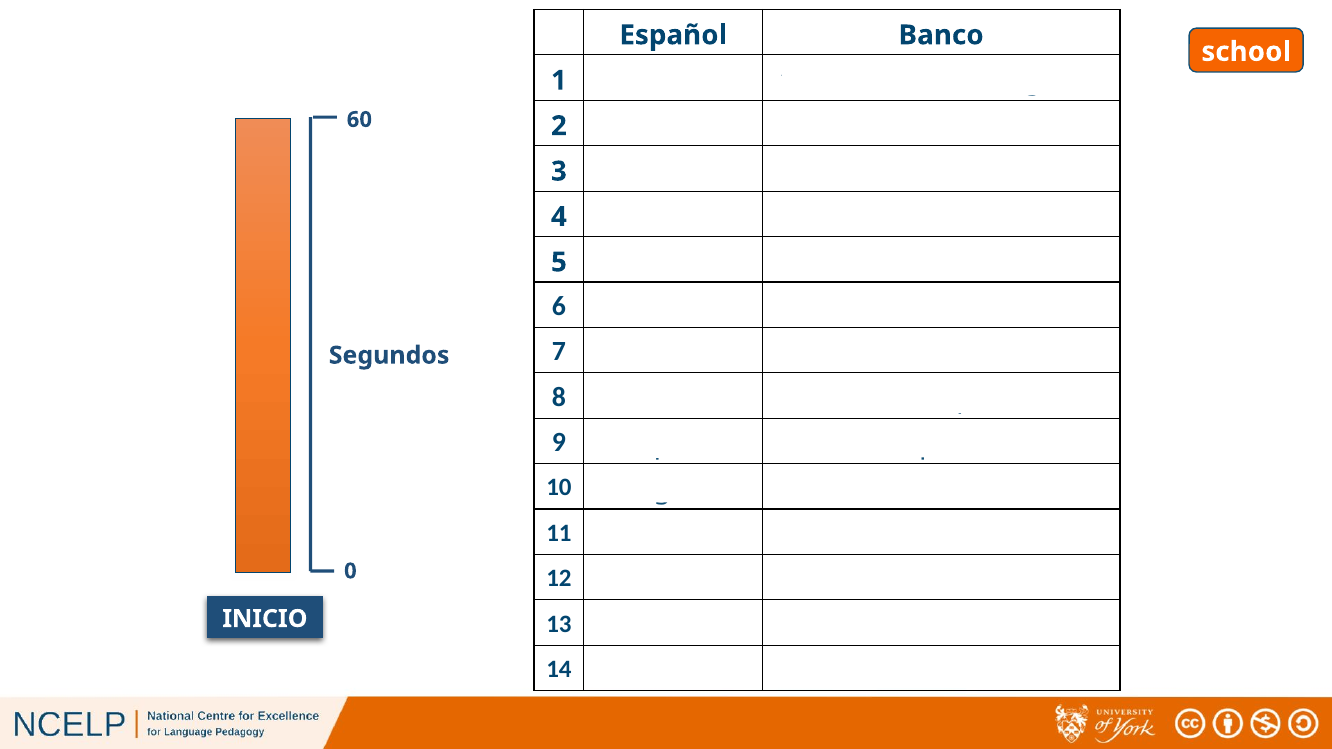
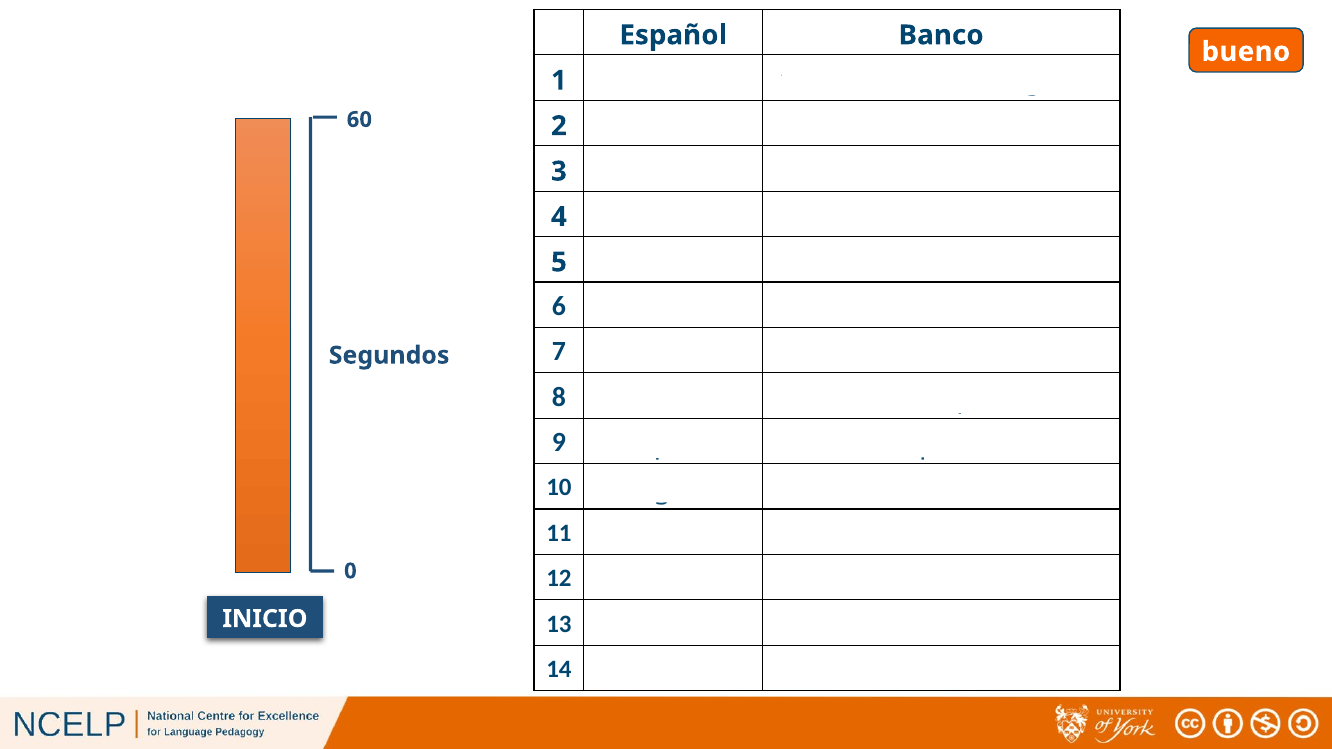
school: school -> bueno (1246, 52)
